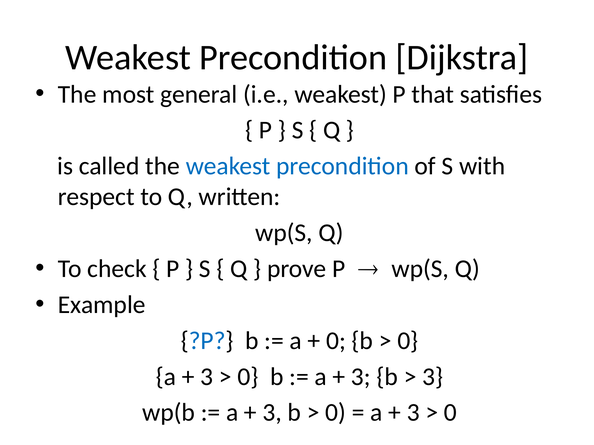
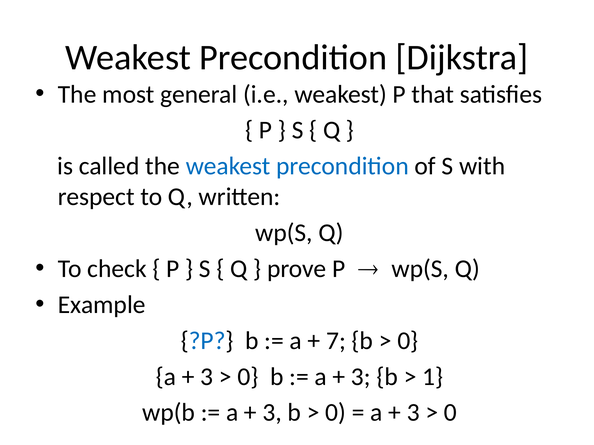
0: 0 -> 7 (336, 341)
3: 3 -> 1 (433, 377)
